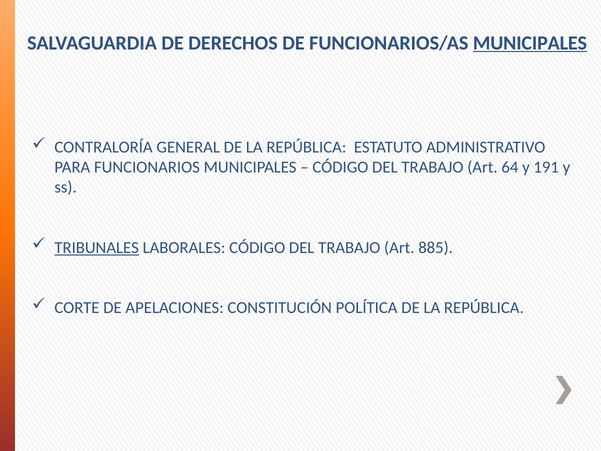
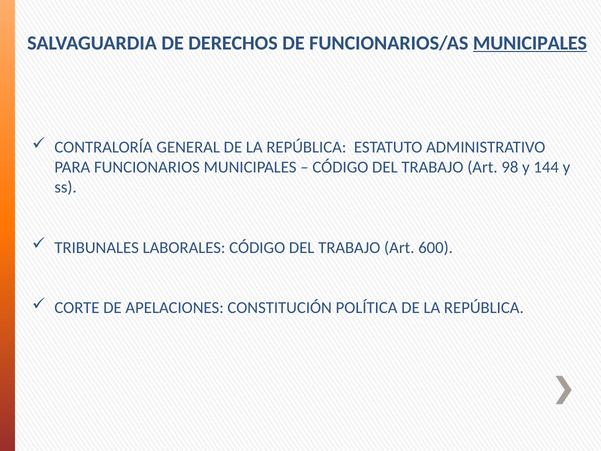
64: 64 -> 98 (510, 167)
191: 191 -> 144 (546, 167)
TRIBUNALES underline: present -> none (97, 247)
885: 885 -> 600 (436, 247)
